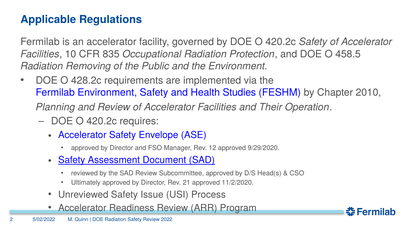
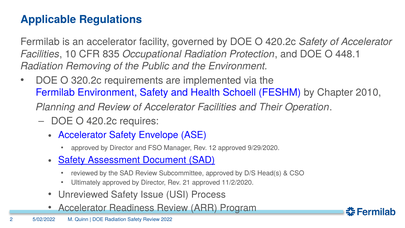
458.5: 458.5 -> 448.1 (348, 54)
428.2c: 428.2c -> 320.2c (86, 80)
Studies: Studies -> Schoell (239, 92)
